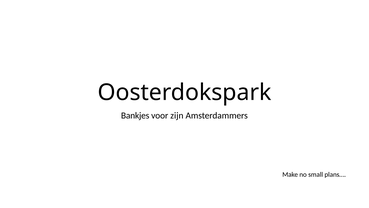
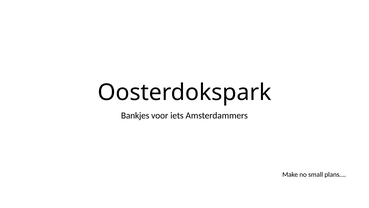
zijn: zijn -> iets (177, 115)
